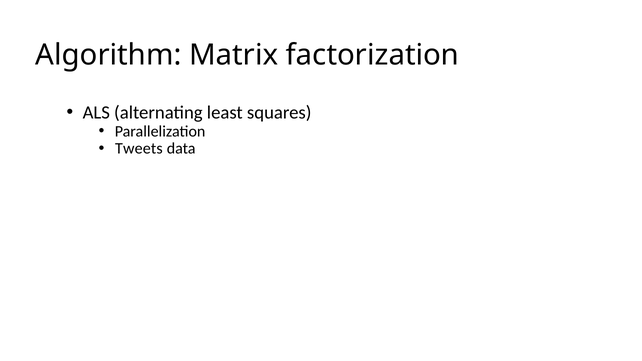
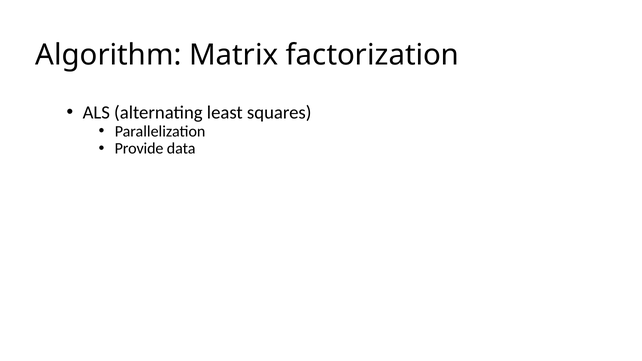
Tweets: Tweets -> Provide (139, 149)
